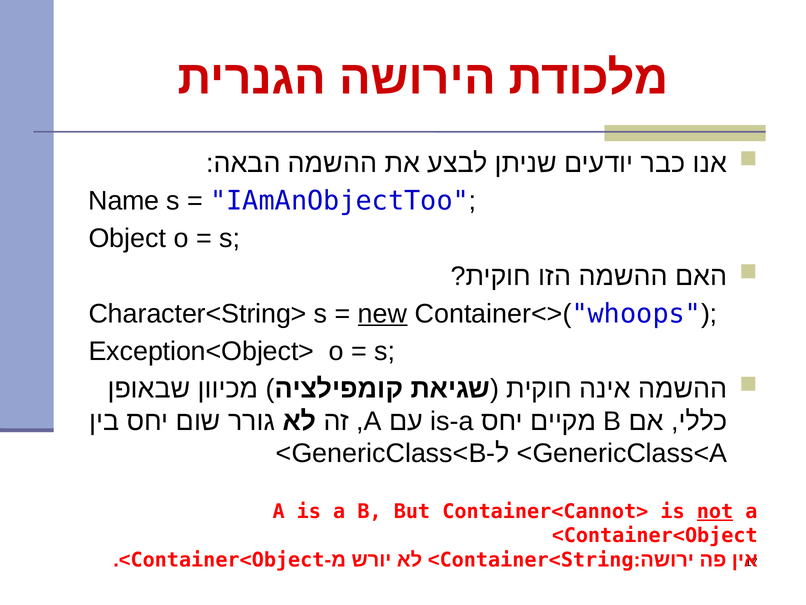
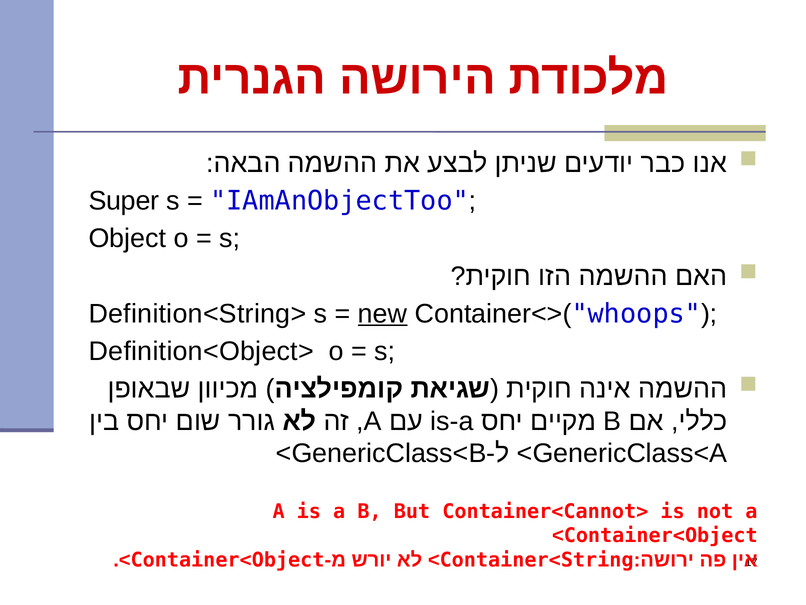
Name: Name -> Super (124, 201)
Character<String>: Character<String> -> Definition<String> (197, 313)
Exception<Object>: Exception<Object> -> Definition<Object> (201, 351)
not underline: present -> none (715, 511)
